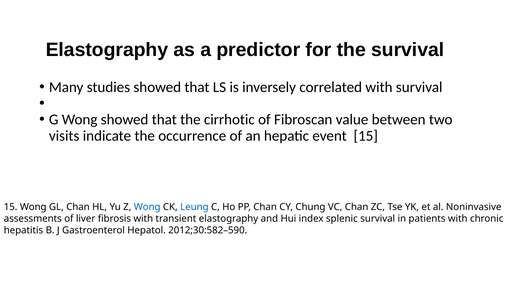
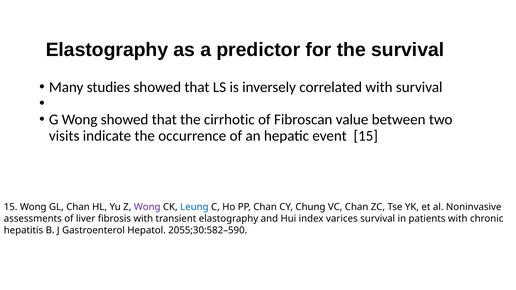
Wong colour: blue -> purple (147, 207)
splenic: splenic -> varices (342, 219)
2012;30:582–590: 2012;30:582–590 -> 2055;30:582–590 (208, 230)
